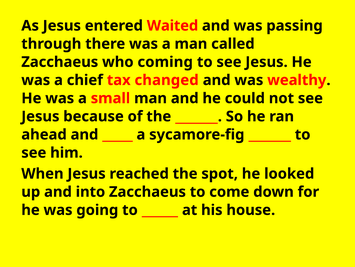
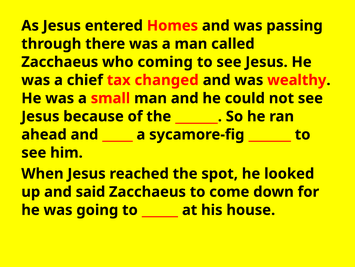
Waited: Waited -> Homes (172, 26)
into: into -> said (90, 191)
